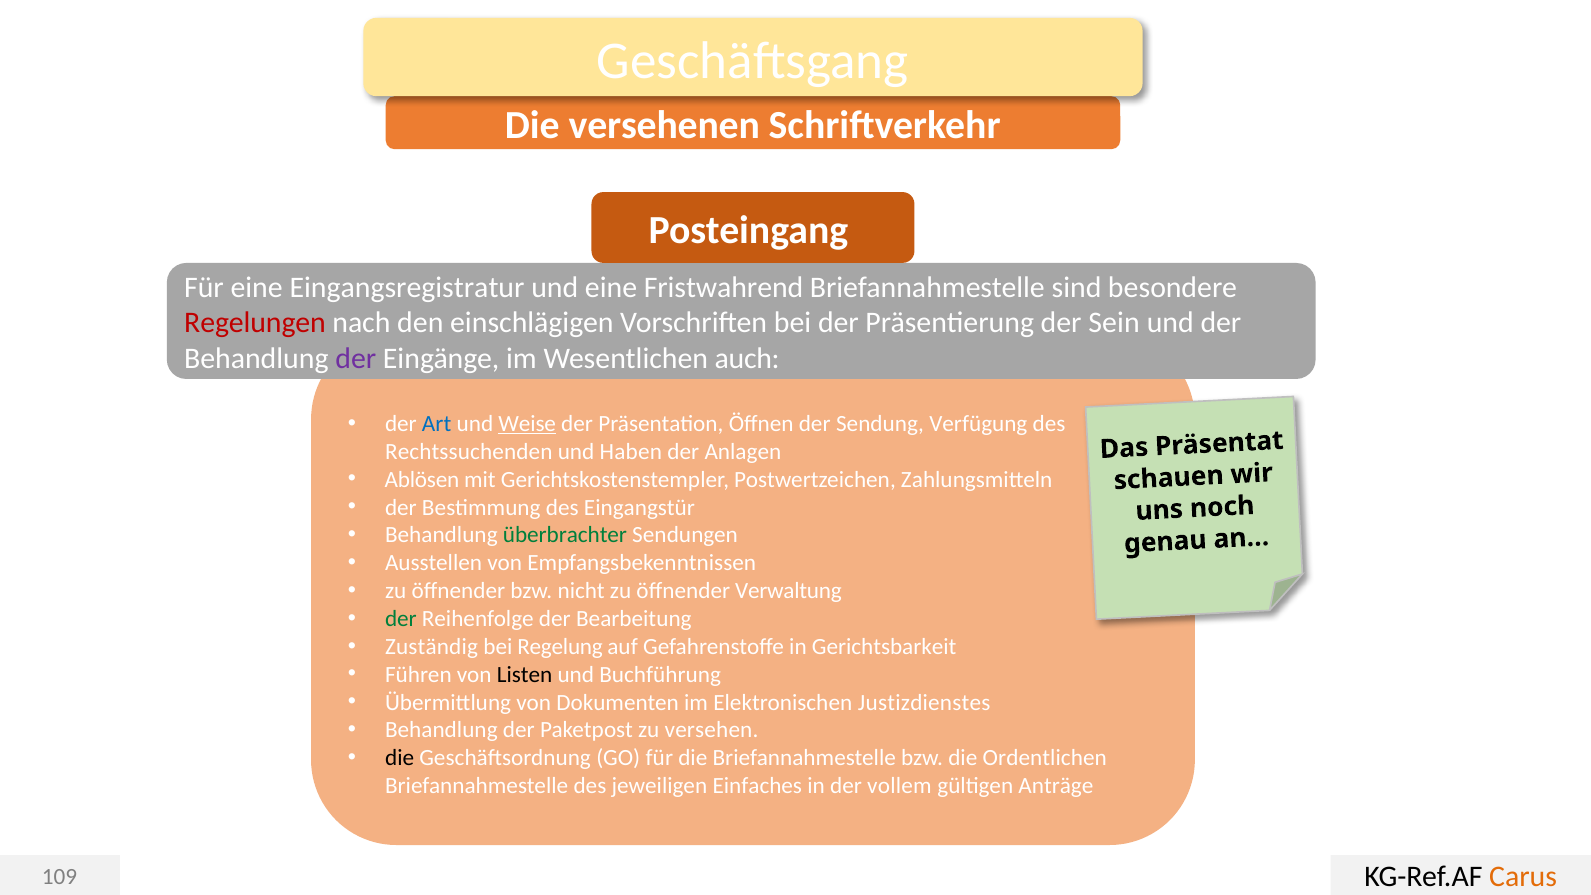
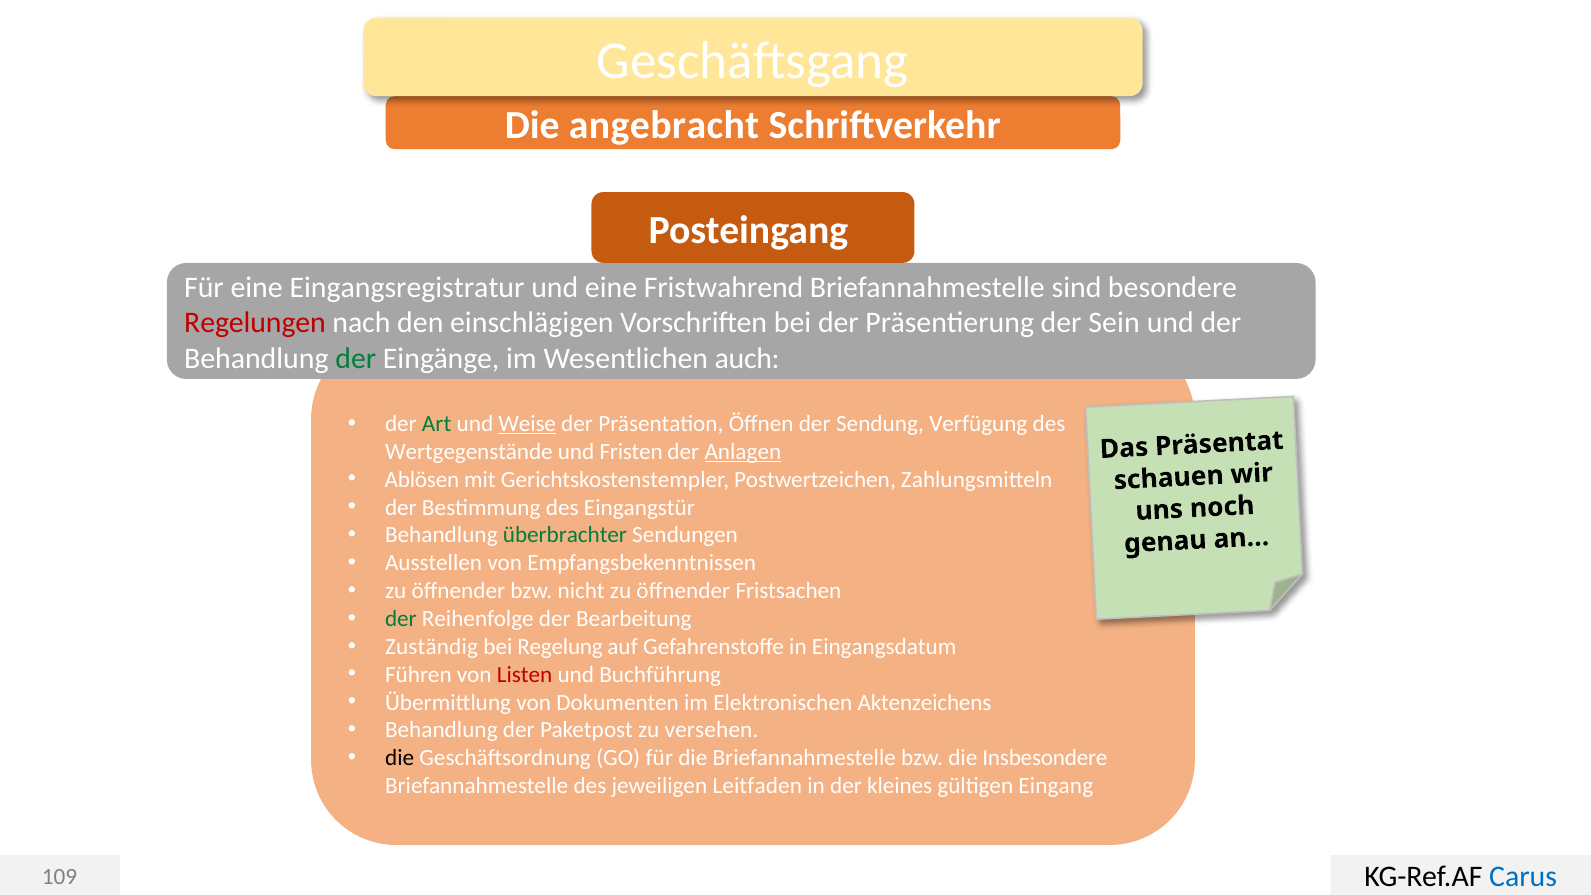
versehenen: versehenen -> angebracht (664, 125)
der colour: purple -> green (356, 359)
Art colour: blue -> green (437, 424)
Rechtssuchenden: Rechtssuchenden -> Wertgegenstände (469, 452)
Haben: Haben -> Fristen (631, 452)
Anlagen underline: none -> present (743, 452)
Verwaltung: Verwaltung -> Fristsachen (788, 591)
Gerichtsbarkeit: Gerichtsbarkeit -> Eingangsdatum (884, 647)
Listen colour: black -> red (525, 675)
Justizdienstes: Justizdienstes -> Aktenzeichens (924, 702)
Ordentlichen: Ordentlichen -> Insbesondere (1045, 758)
Einfaches: Einfaches -> Leitfaden (757, 786)
vollem: vollem -> kleines (900, 786)
Anträge: Anträge -> Eingang (1056, 786)
Carus colour: orange -> blue (1523, 877)
